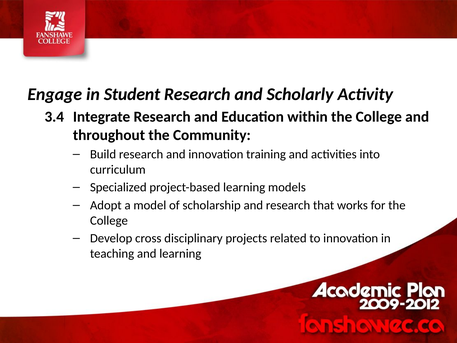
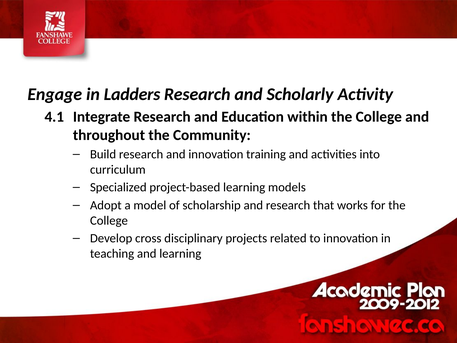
Student: Student -> Ladders (132, 94)
3.4: 3.4 -> 4.1 (54, 117)
